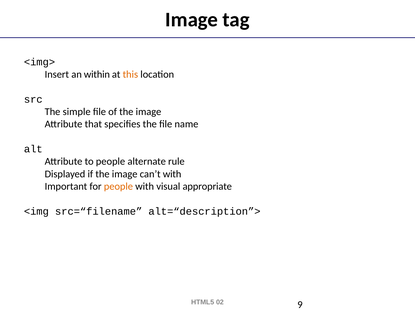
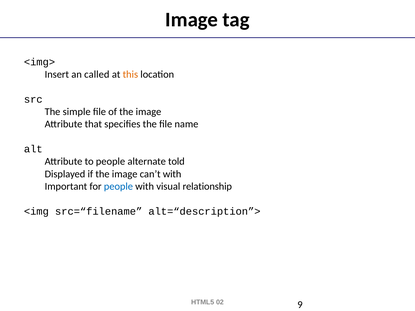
within: within -> called (97, 74)
rule: rule -> told (176, 162)
people colour: orange -> blue (118, 187)
appropriate: appropriate -> relationship (207, 187)
